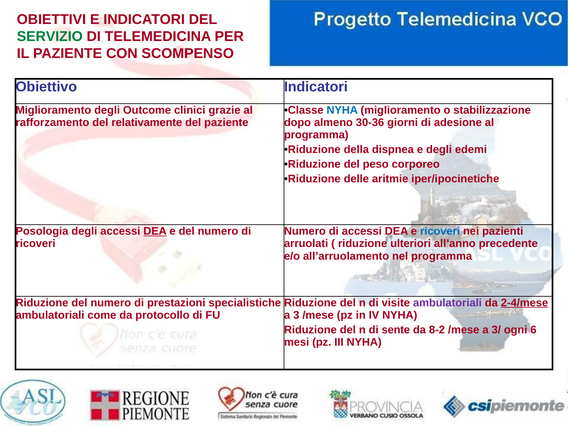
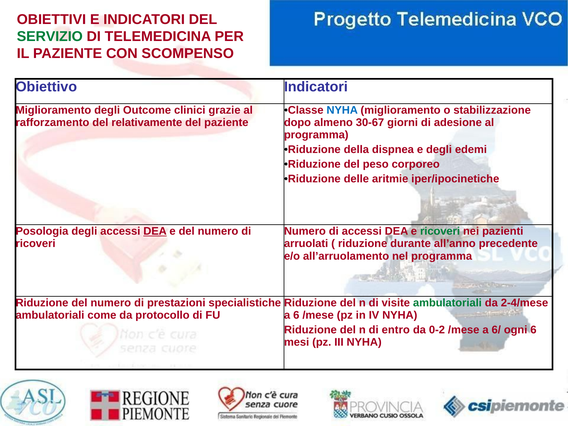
30-36: 30-36 -> 30-67 (370, 123)
ricoveri colour: blue -> green (440, 231)
ulteriori: ulteriori -> durante (411, 244)
ambulatoriali colour: purple -> green (447, 303)
2-4/mese underline: present -> none (525, 303)
a 3: 3 -> 6 (296, 315)
sente: sente -> entro (396, 330)
8-2: 8-2 -> 0-2 (437, 330)
3/: 3/ -> 6/ (496, 330)
